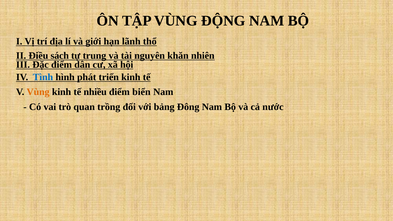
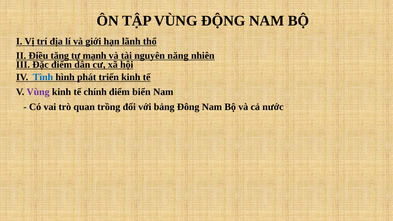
sách: sách -> tăng (60, 56)
trung: trung -> mạnh (95, 56)
khăn: khăn -> năng (178, 56)
Vùng colour: orange -> purple (38, 92)
nhiều: nhiều -> chính (95, 92)
